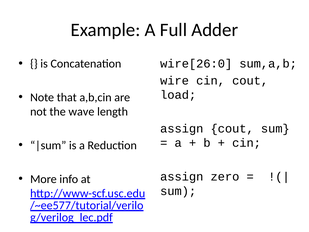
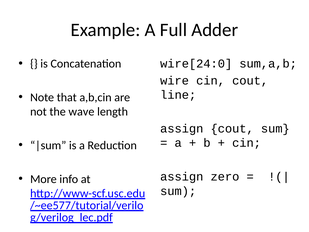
wire[26:0: wire[26:0 -> wire[24:0 (196, 64)
load: load -> line (178, 95)
